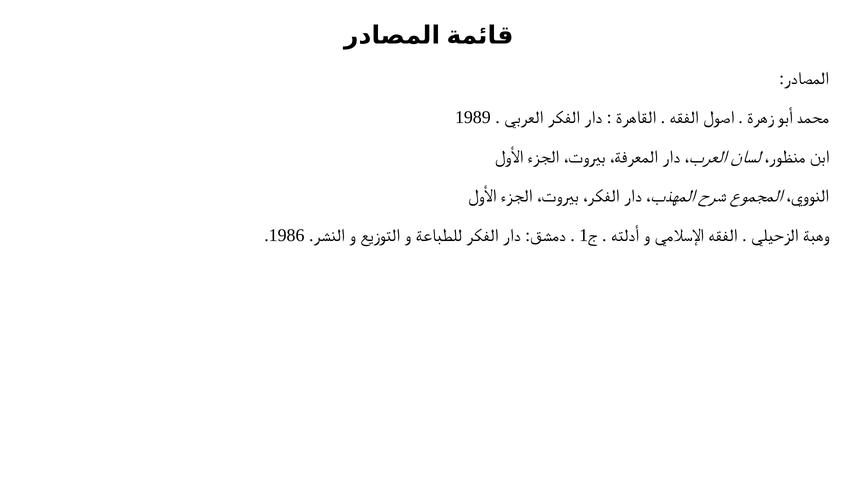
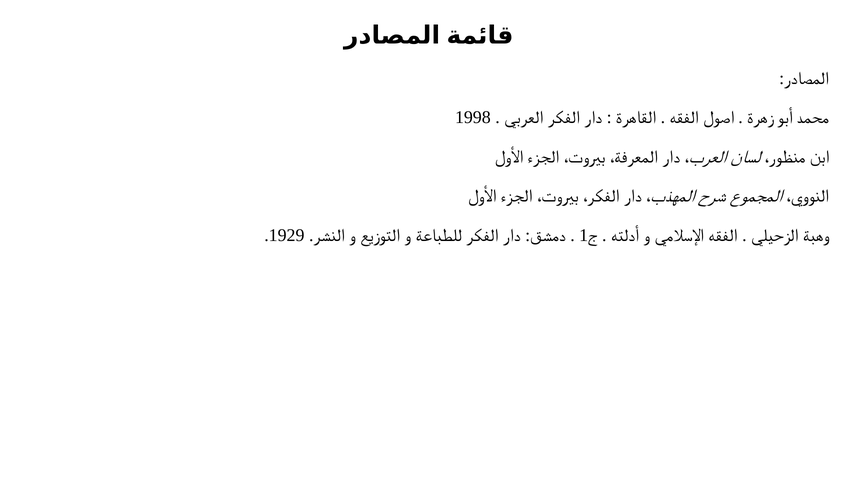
1989: 1989 -> 1998 (473, 118)
1986: 1986 -> 1929 (287, 236)
